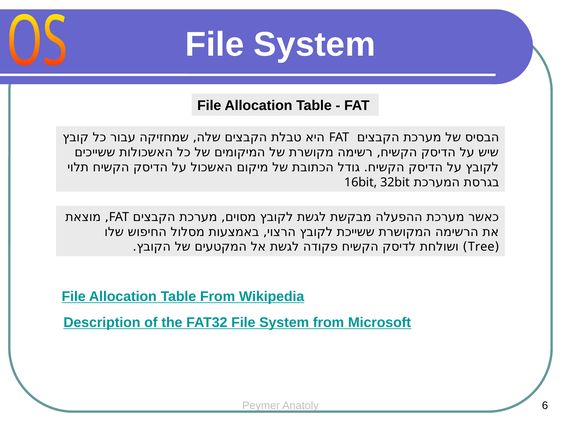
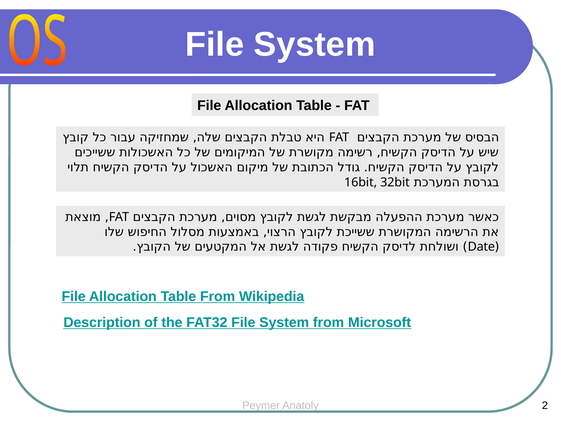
Tree: Tree -> Date (481, 247)
6: 6 -> 2 (545, 405)
